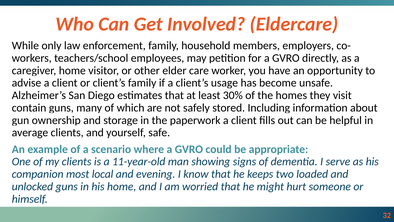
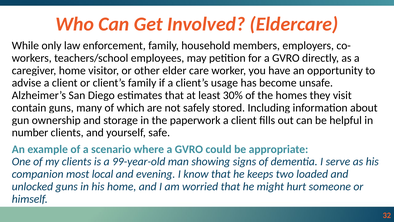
average: average -> number (30, 132)
11-year-old: 11-year-old -> 99-year-old (139, 161)
